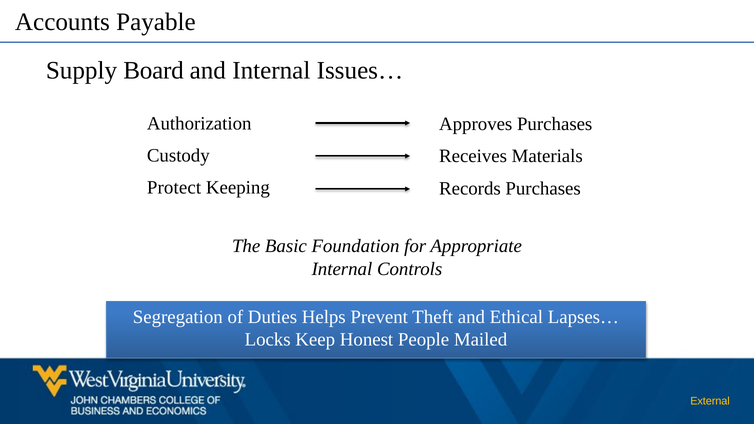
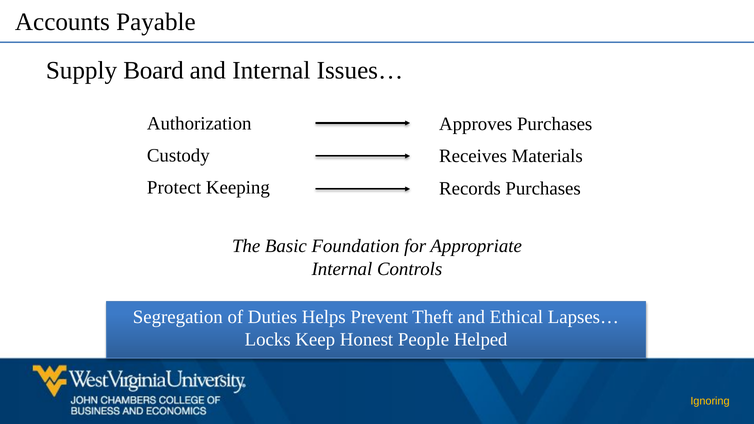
Mailed: Mailed -> Helped (481, 340)
External: External -> Ignoring (710, 401)
